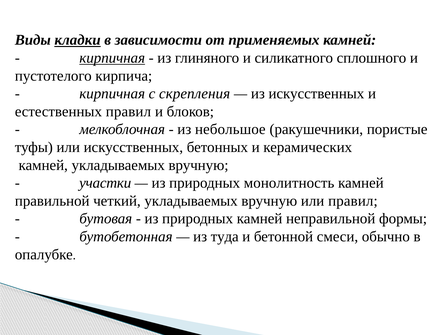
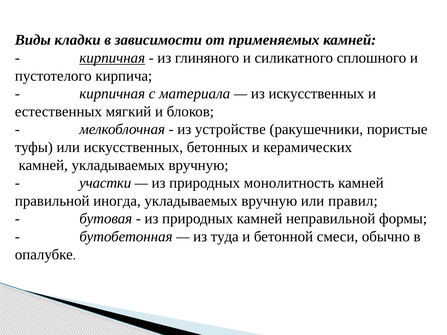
кладки underline: present -> none (78, 40)
скрепления: скрепления -> материала (195, 94)
естественных правил: правил -> мягкий (129, 112)
небольшое: небольшое -> устройстве (230, 129)
четкий: четкий -> иногда (117, 201)
